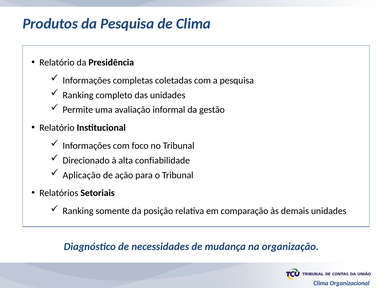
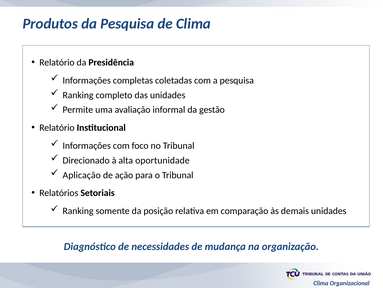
confiabilidade: confiabilidade -> oportunidade (162, 160)
